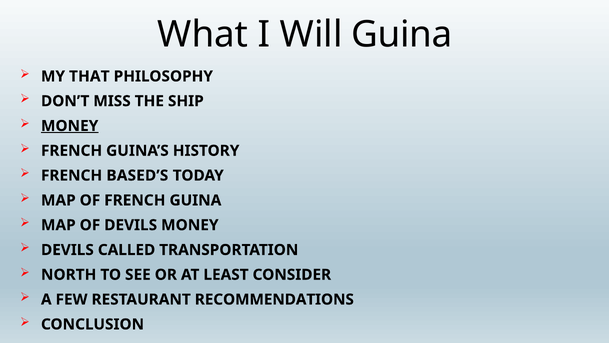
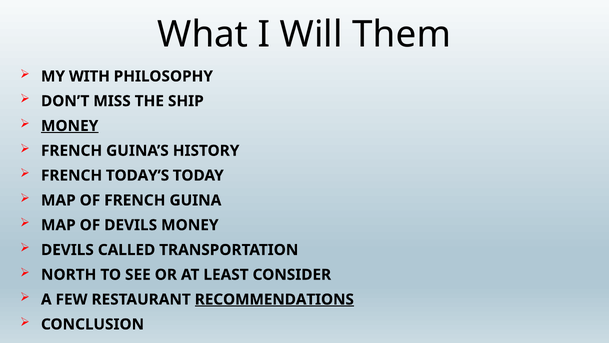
Will Guina: Guina -> Them (402, 35)
THAT: THAT -> WITH (89, 76)
BASED’S: BASED’S -> TODAY’S (138, 175)
RECOMMENDATIONS underline: none -> present (274, 299)
